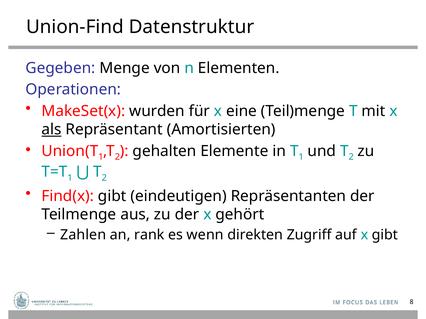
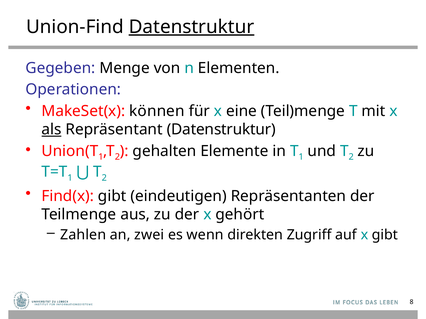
Datenstruktur underline: none -> present (192, 27)
wurden: wurden -> können (157, 111)
Repräsentant Amortisierten: Amortisierten -> Datenstruktur (221, 130)
rank: rank -> zwei (149, 235)
